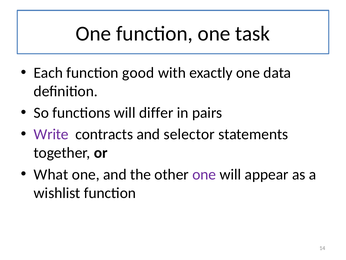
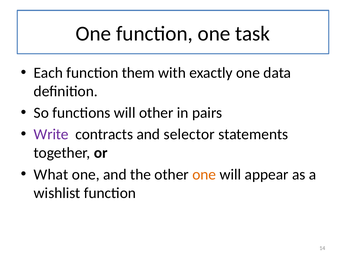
good: good -> them (138, 73)
will differ: differ -> other (156, 113)
one colour: purple -> orange (204, 174)
